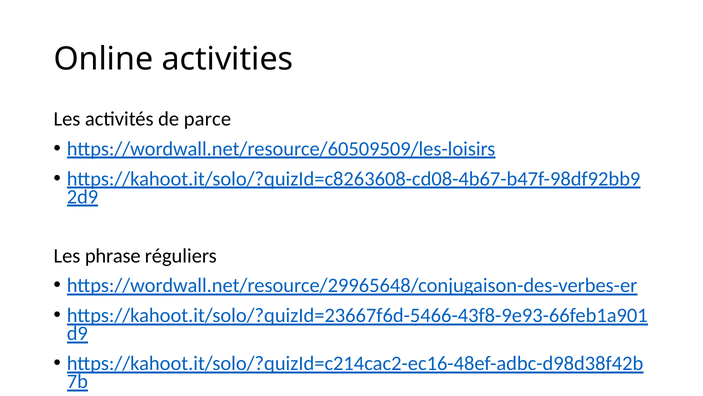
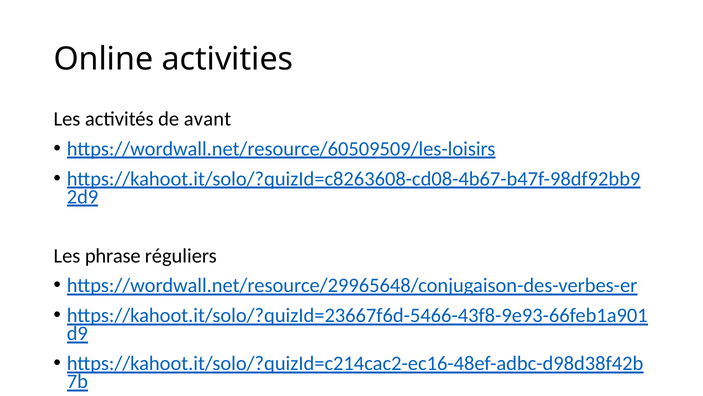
parce: parce -> avant (207, 119)
